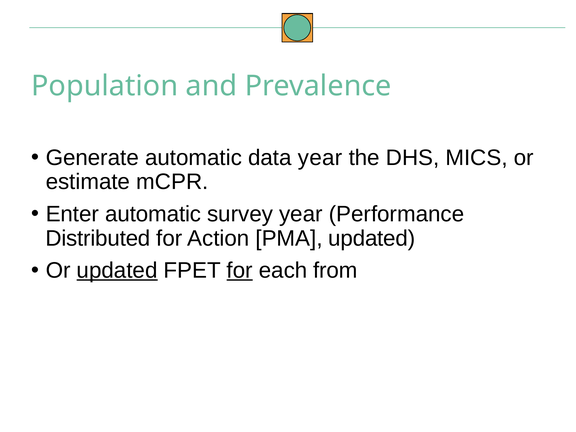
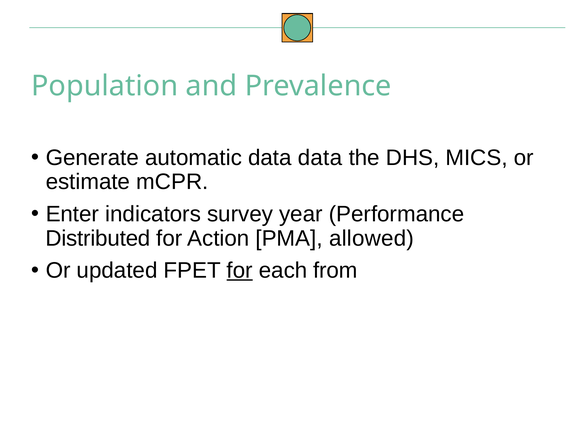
data year: year -> data (320, 158)
Enter automatic: automatic -> indicators (153, 214)
PMA updated: updated -> allowed (372, 238)
updated underline: present -> none (117, 270)
